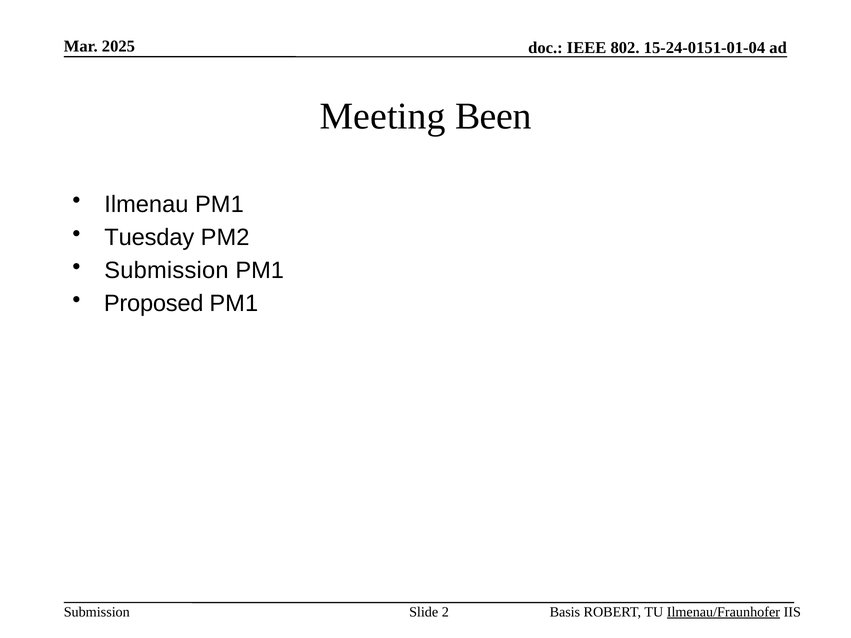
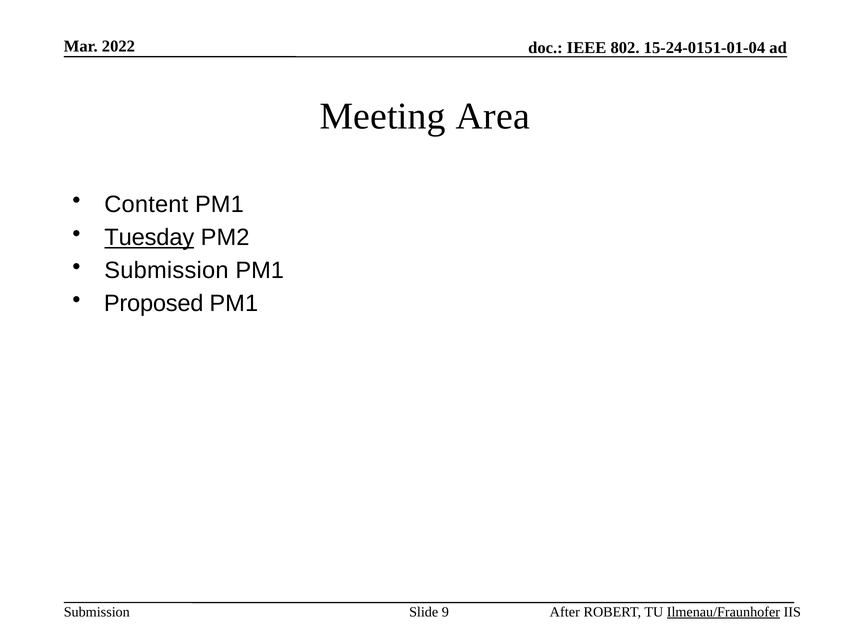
2025: 2025 -> 2022 (118, 46)
Been: Been -> Area (493, 116)
Ilmenau: Ilmenau -> Content (146, 205)
Tuesday underline: none -> present (149, 238)
Basis: Basis -> After (565, 612)
2: 2 -> 9 (445, 612)
